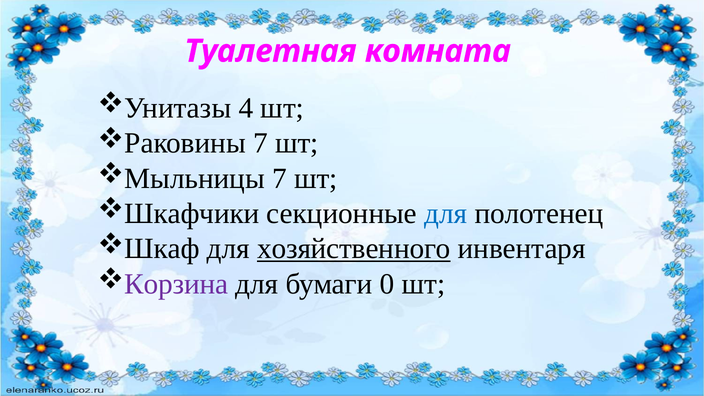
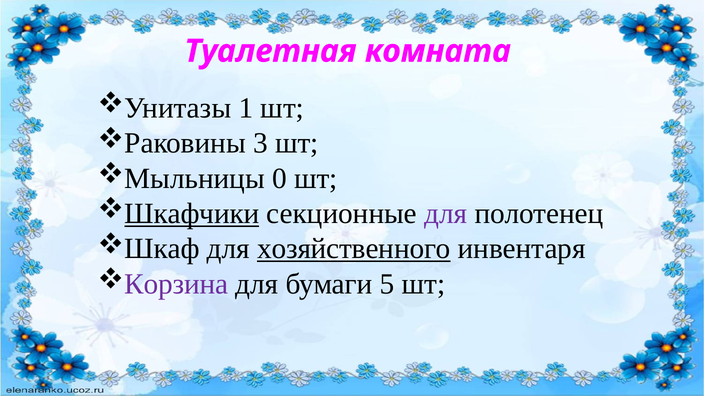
4: 4 -> 1 (246, 108)
Раковины 7: 7 -> 3 (260, 143)
Мыльницы 7: 7 -> 0 (279, 178)
Шкафчики underline: none -> present (192, 214)
для colour: blue -> purple (446, 214)
0: 0 -> 5 (387, 284)
